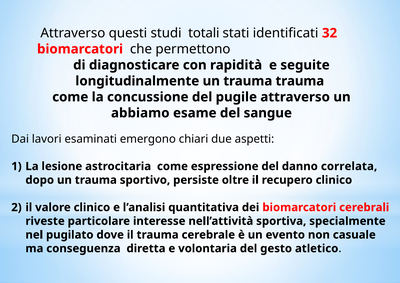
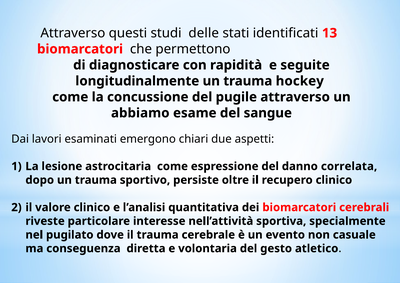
totali: totali -> delle (204, 33)
32: 32 -> 13 (330, 33)
trauma trauma: trauma -> hockey (300, 81)
